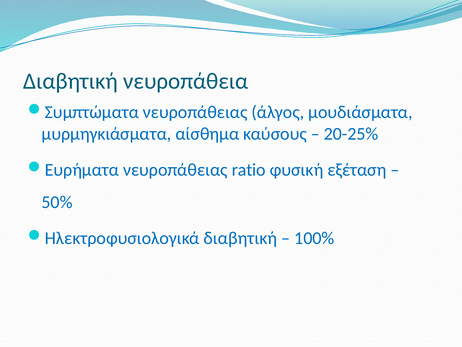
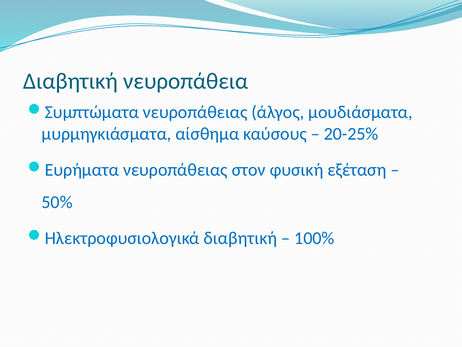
ratio: ratio -> στον (249, 170)
